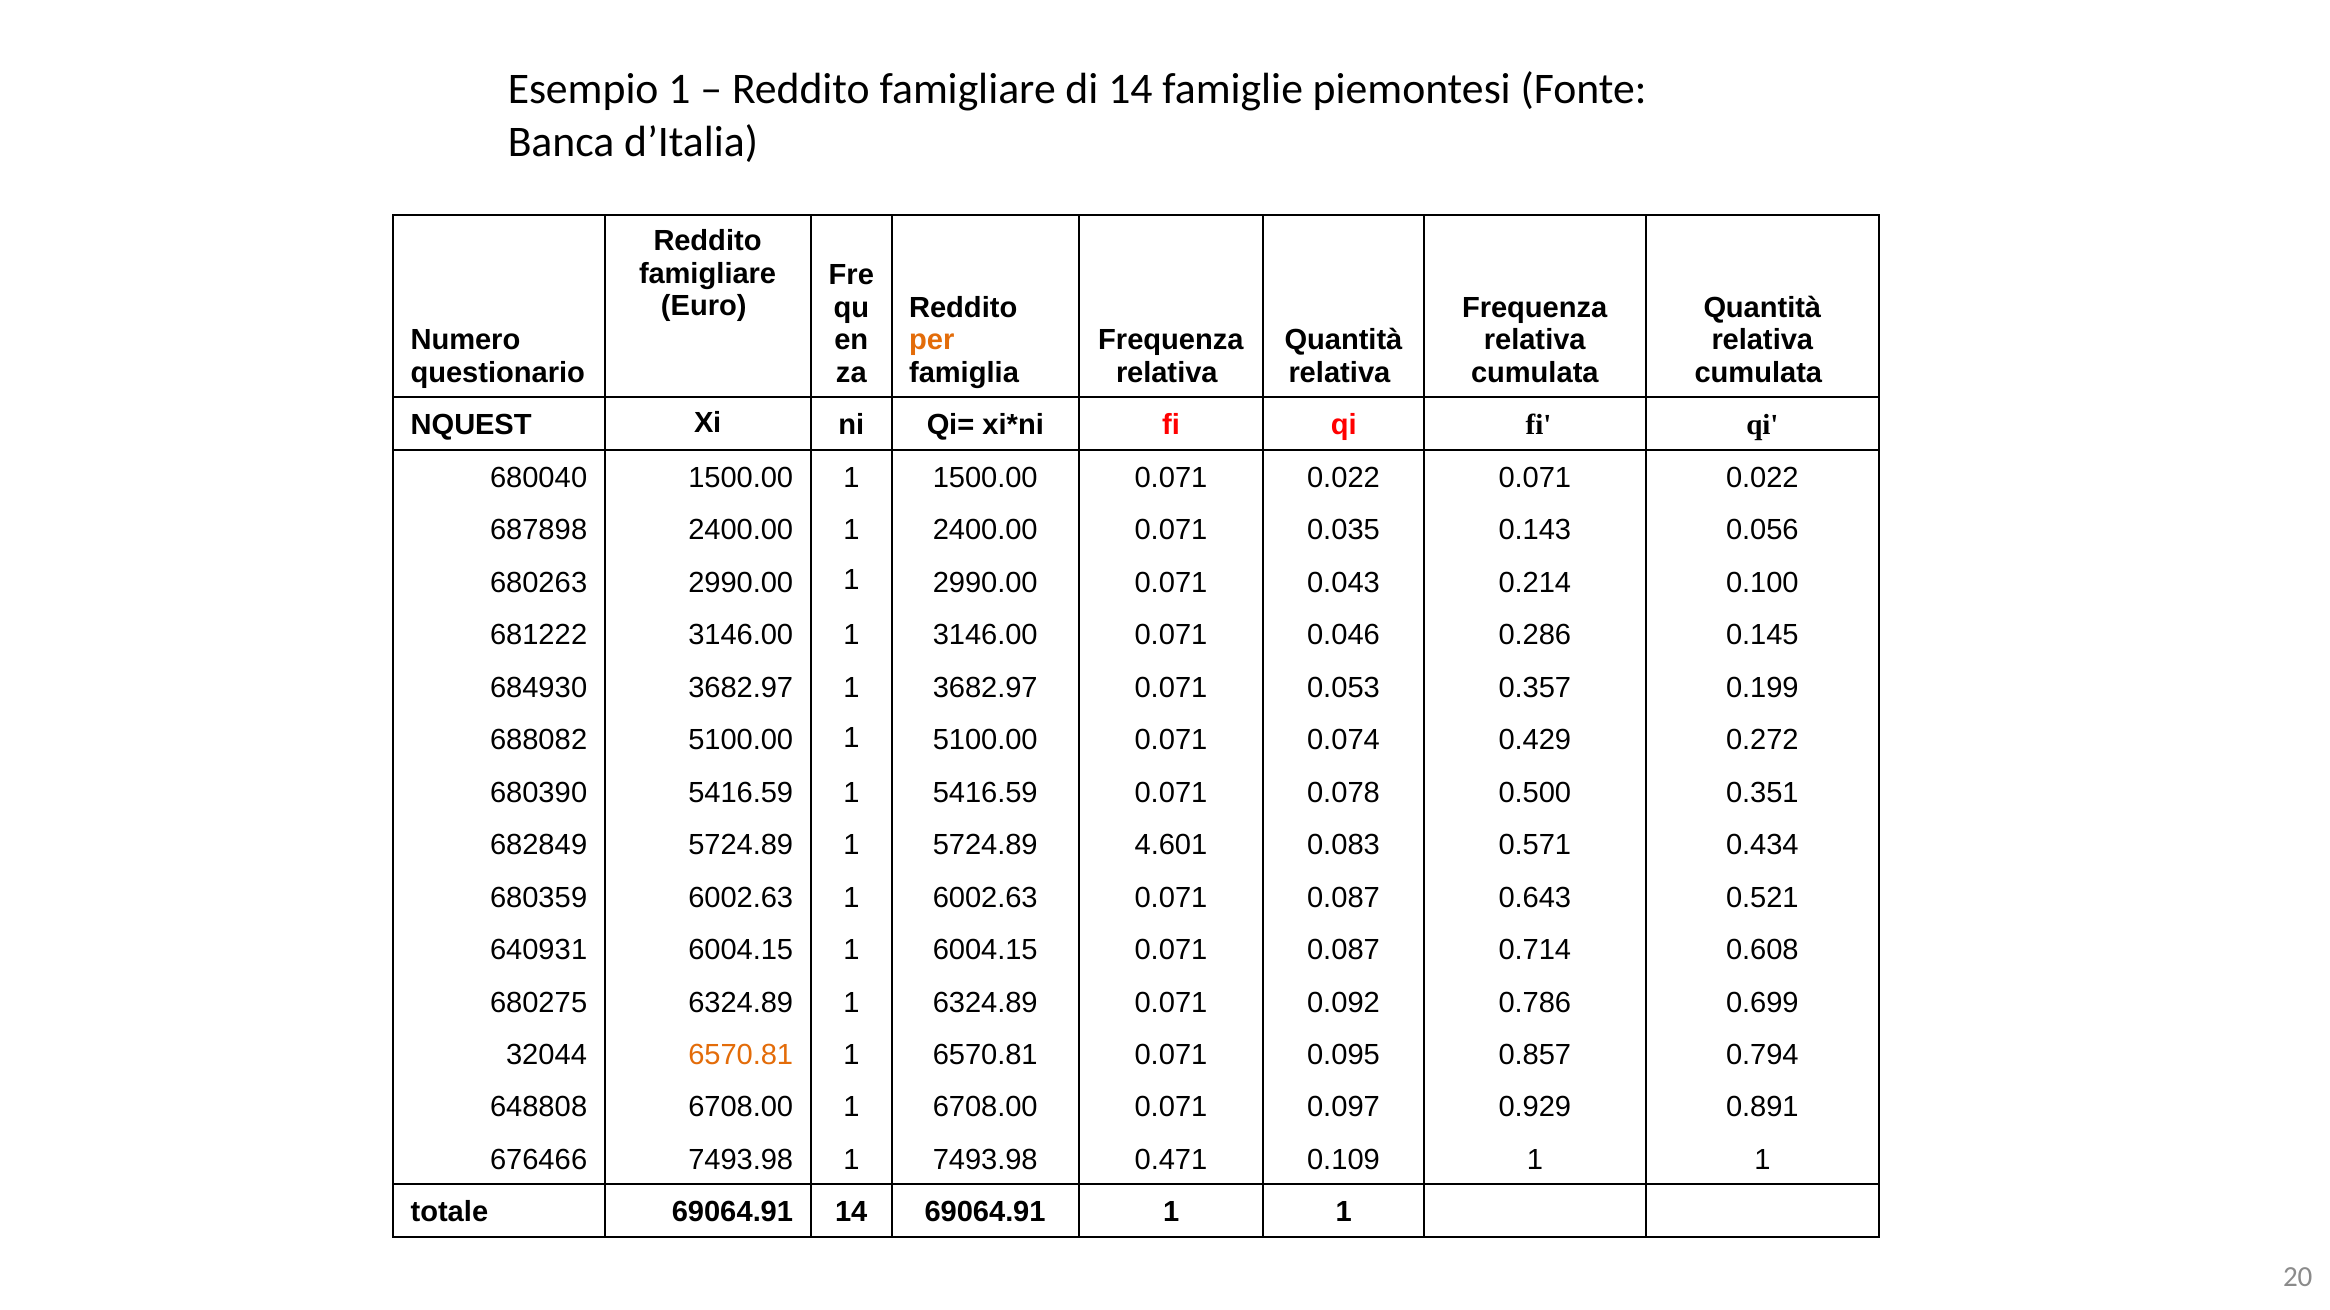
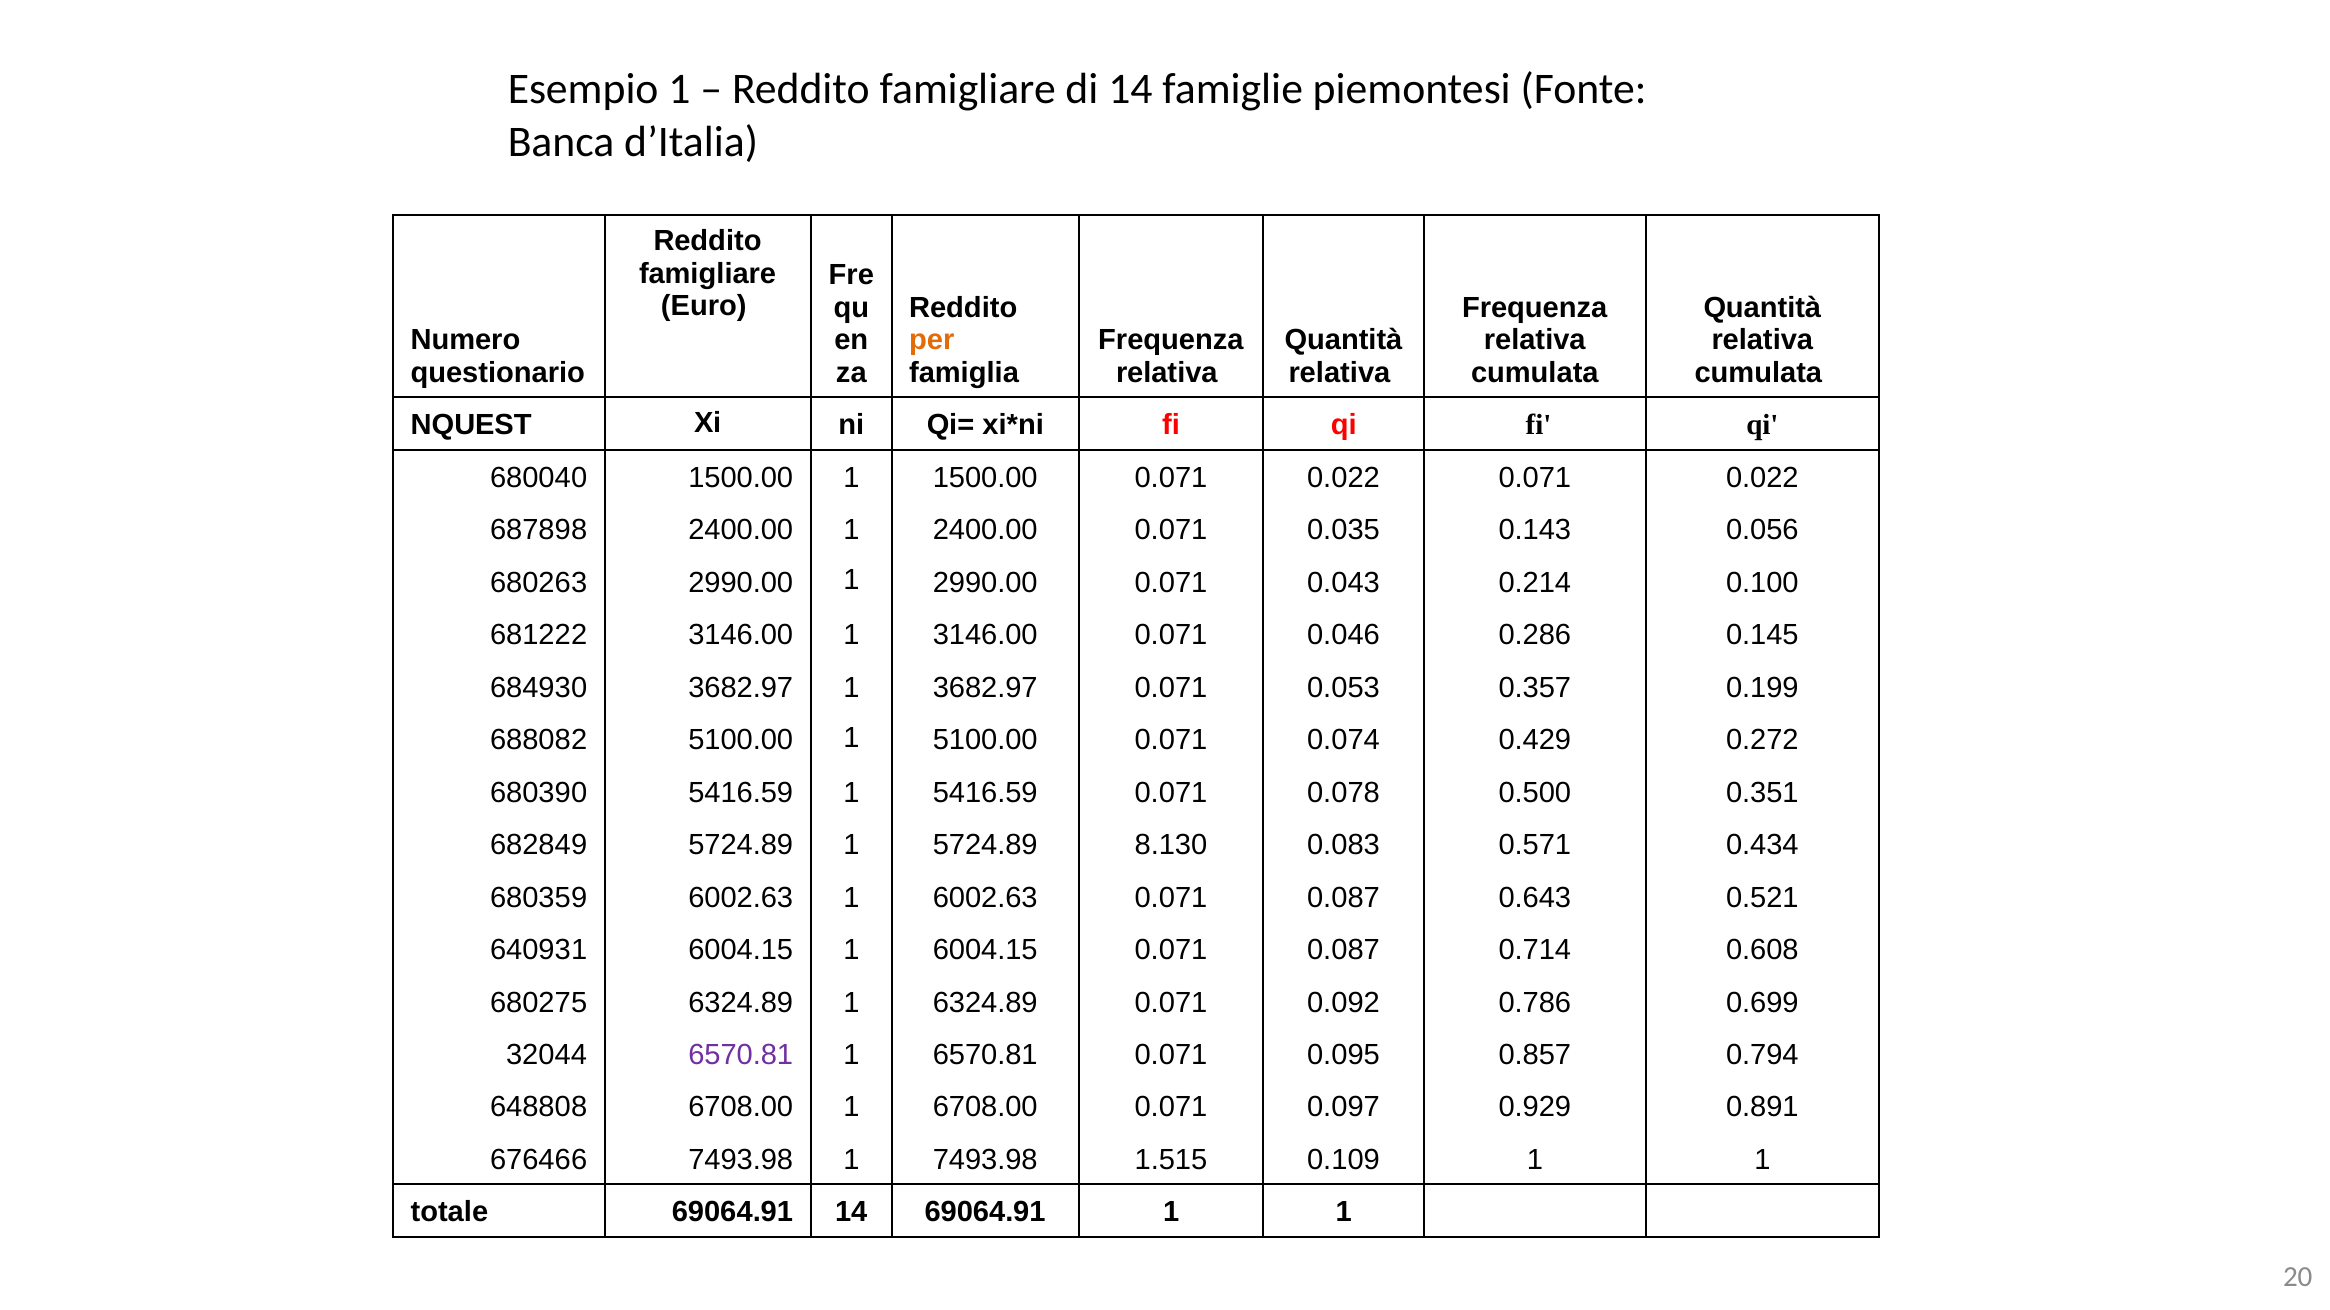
4.601: 4.601 -> 8.130 (1171, 845)
6570.81 colour: orange -> purple (741, 1055)
0.471: 0.471 -> 1.515 (1171, 1160)
